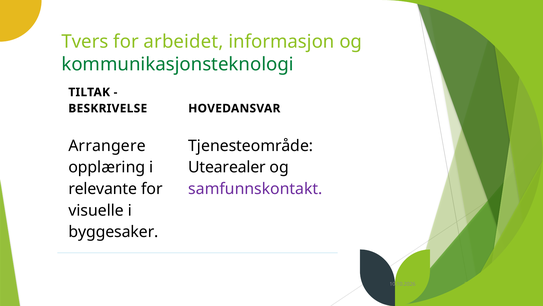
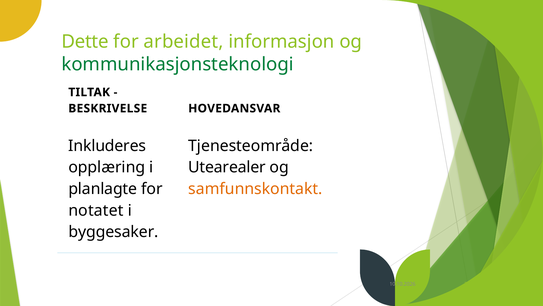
Tvers: Tvers -> Dette (85, 42)
Arrangere: Arrangere -> Inkluderes (107, 146)
relevante: relevante -> planlagte (103, 189)
samfunnskontakt colour: purple -> orange (255, 189)
visuelle: visuelle -> notatet (96, 210)
